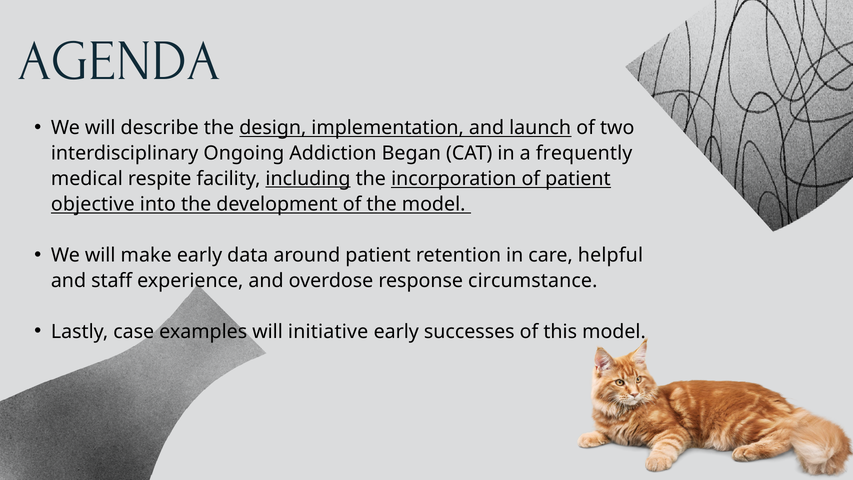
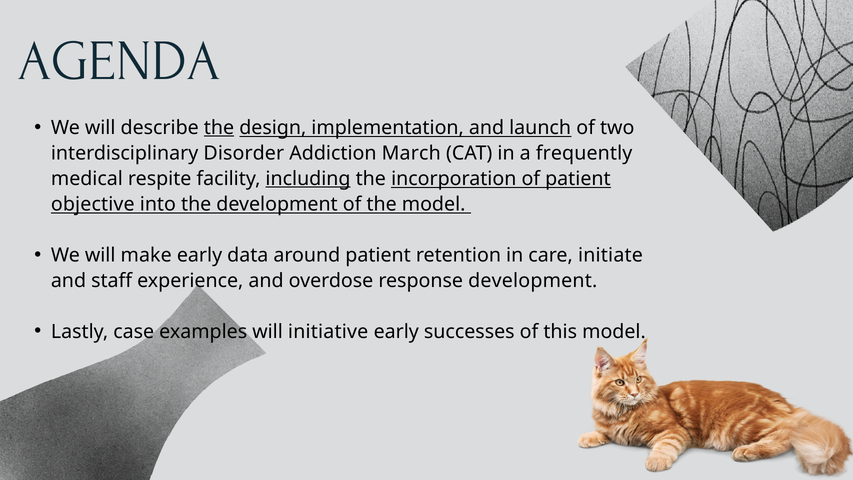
the underline: none -> present (219, 128)
Ongoing: Ongoing -> Disorder (244, 153)
Began: Began -> March (411, 153)
helpful: helpful -> initiate (610, 255)
response circumstance: circumstance -> development (533, 280)
